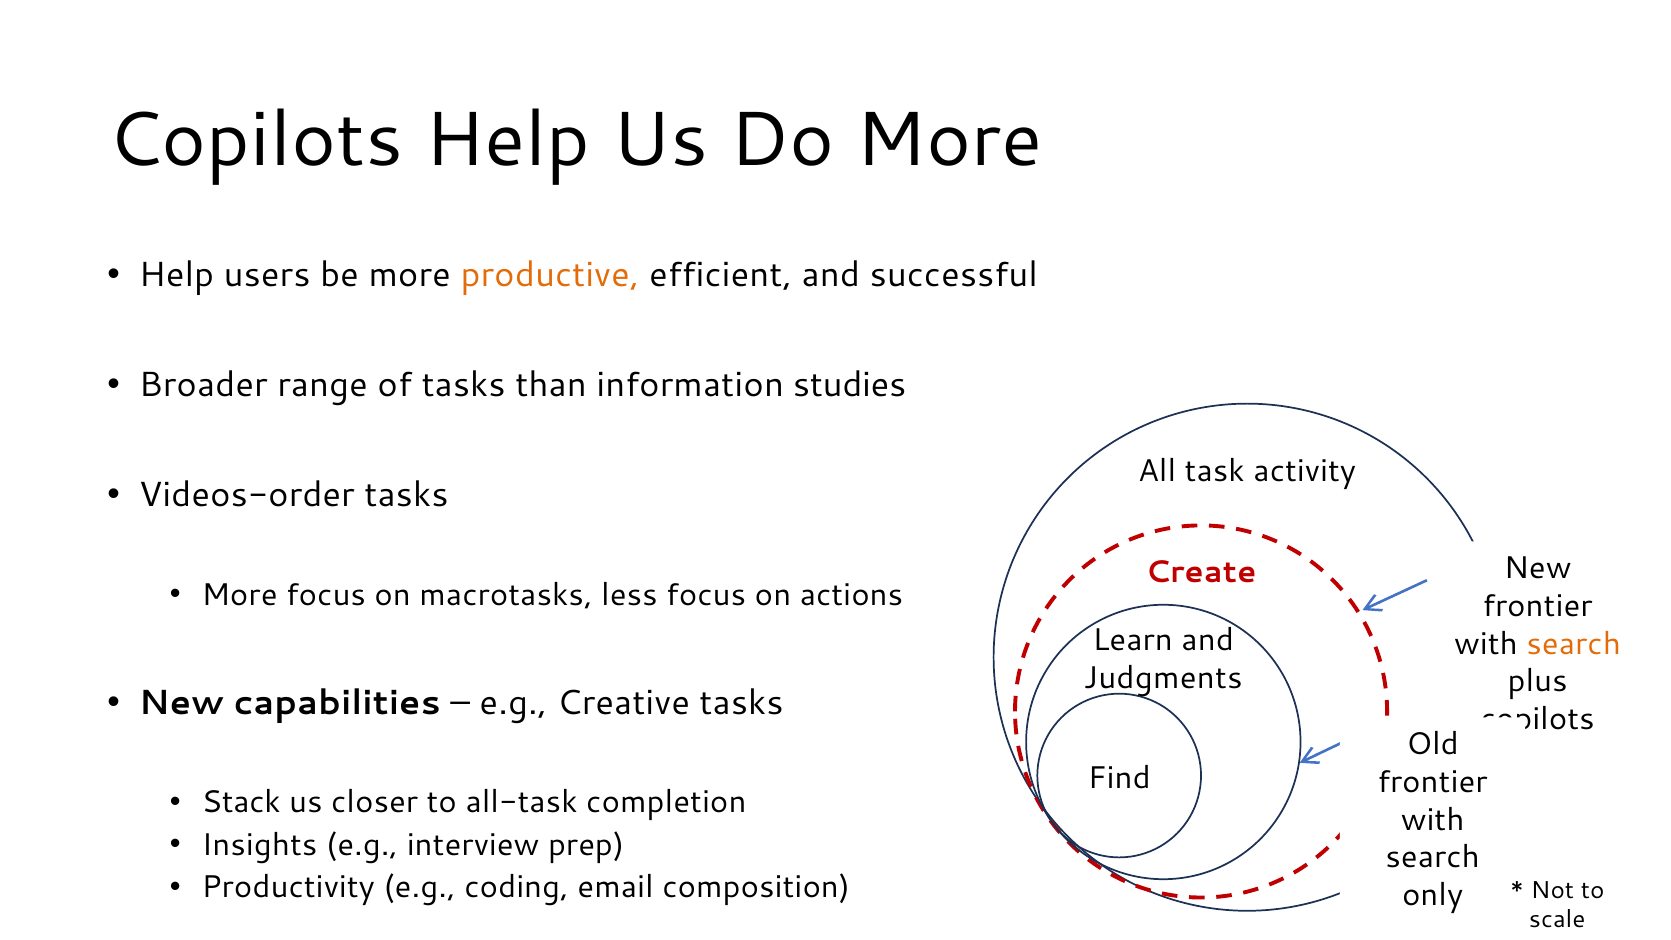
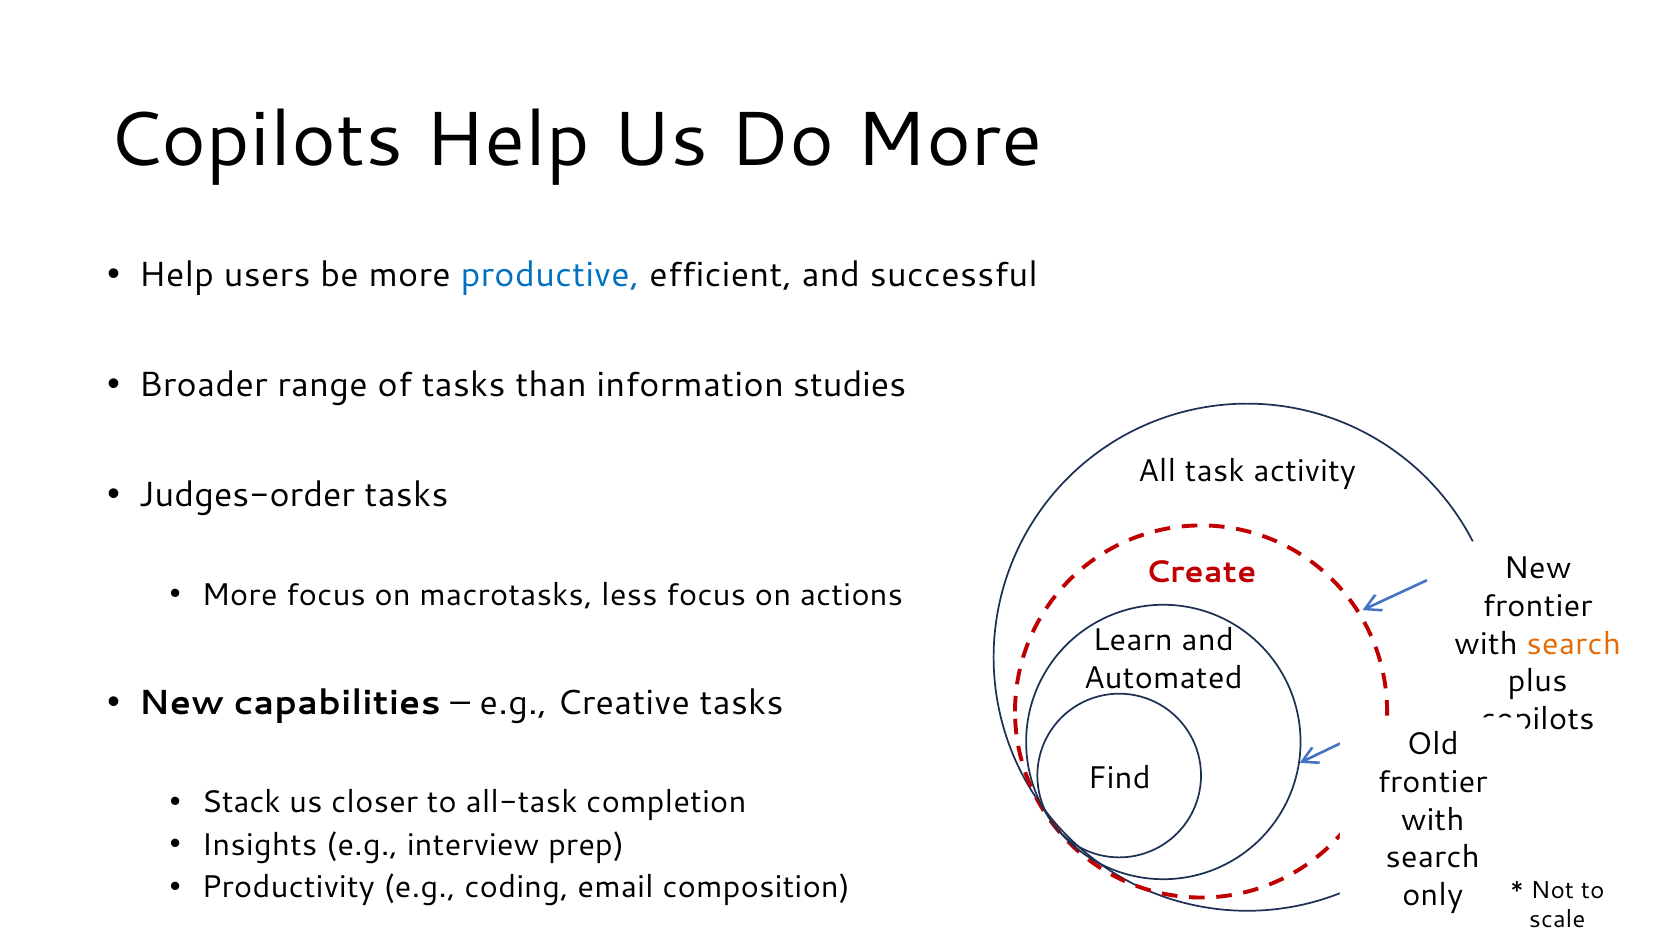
productive colour: orange -> blue (550, 275)
Videos-order: Videos-order -> Judges-order (247, 495)
Judgments: Judgments -> Automated (1163, 678)
